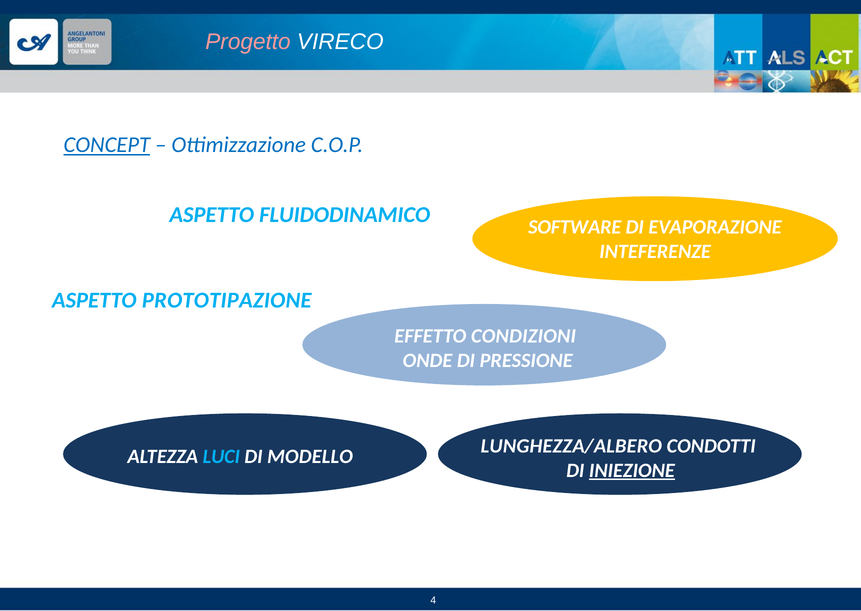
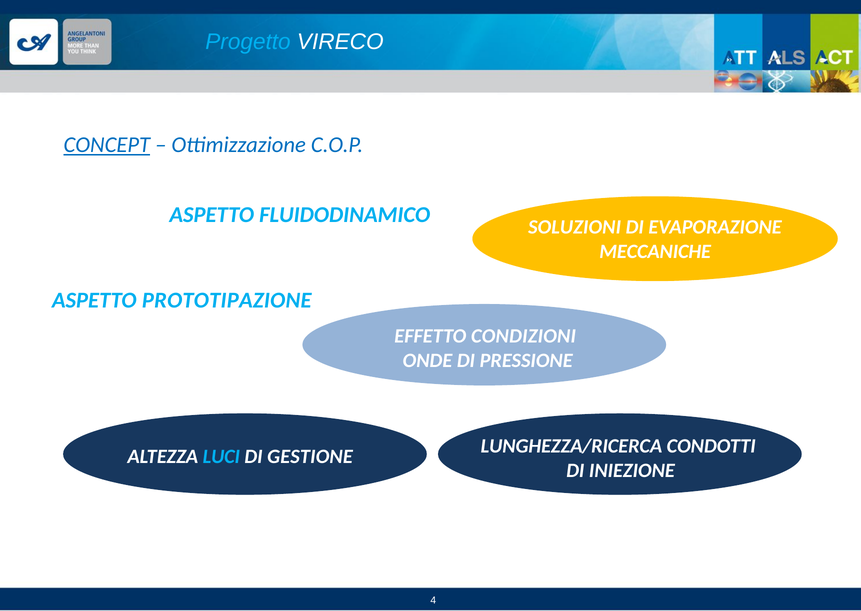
Progetto colour: pink -> light blue (248, 42)
SOFTWARE: SOFTWARE -> SOLUZIONI (575, 227)
INTEFERENZE: INTEFERENZE -> MECCANICHE (655, 252)
LUNGHEZZA/ALBERO: LUNGHEZZA/ALBERO -> LUNGHEZZA/RICERCA (571, 446)
MODELLO: MODELLO -> GESTIONE (310, 457)
INIEZIONE underline: present -> none (632, 471)
